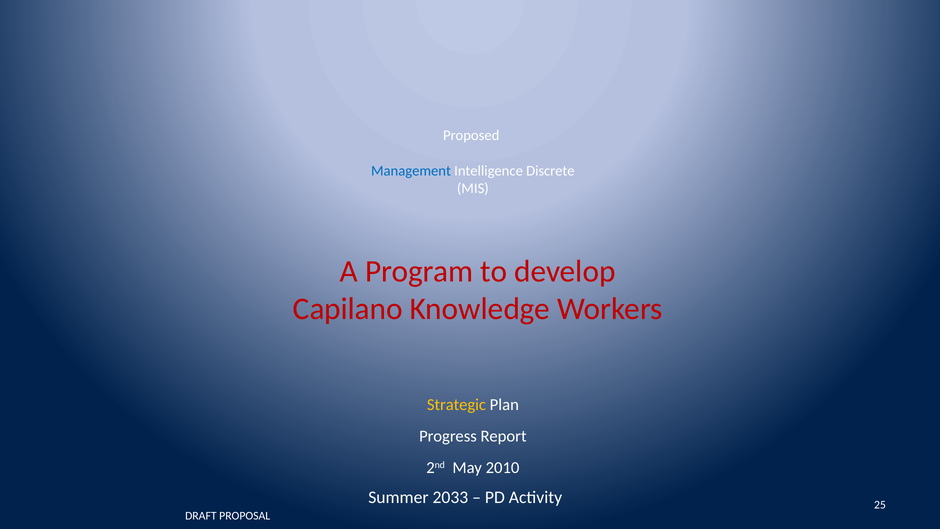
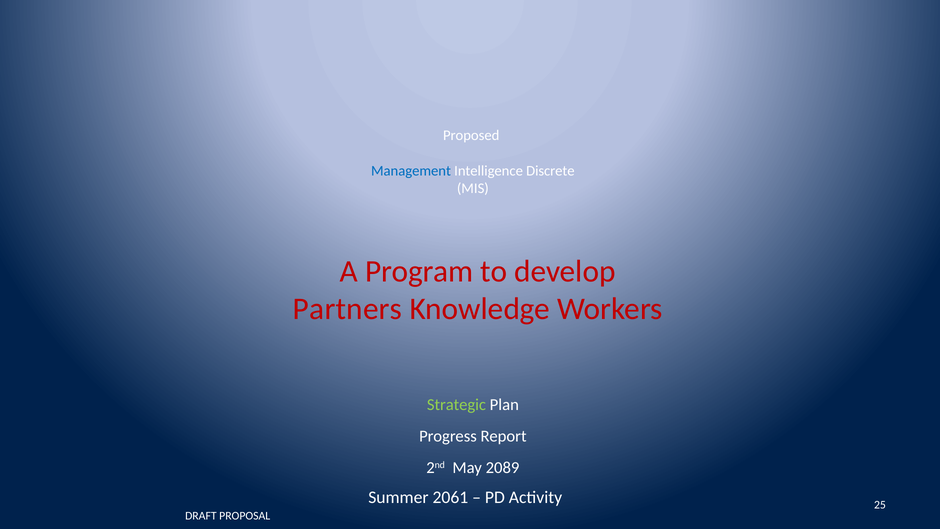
Capilano: Capilano -> Partners (348, 309)
Strategic colour: yellow -> light green (456, 405)
2010: 2010 -> 2089 (503, 467)
2033: 2033 -> 2061 (450, 497)
